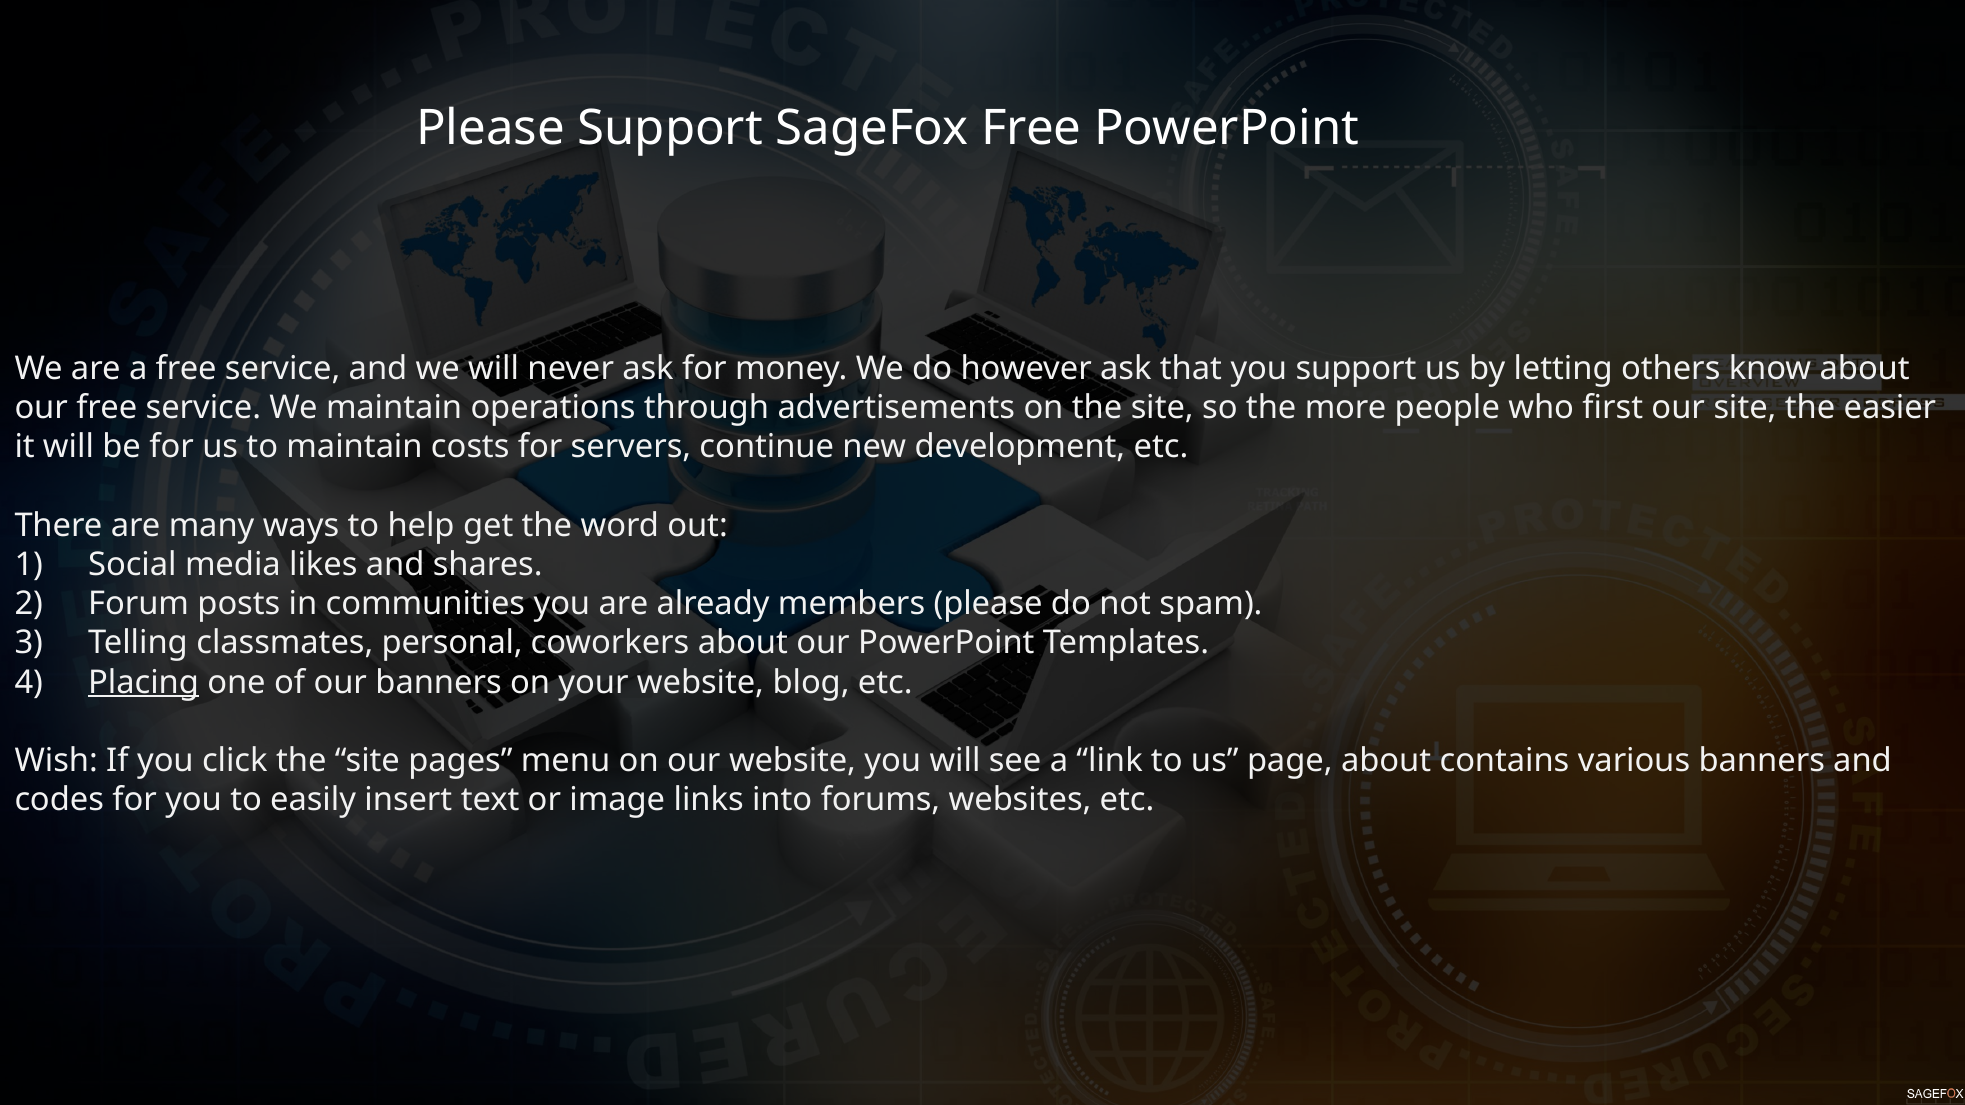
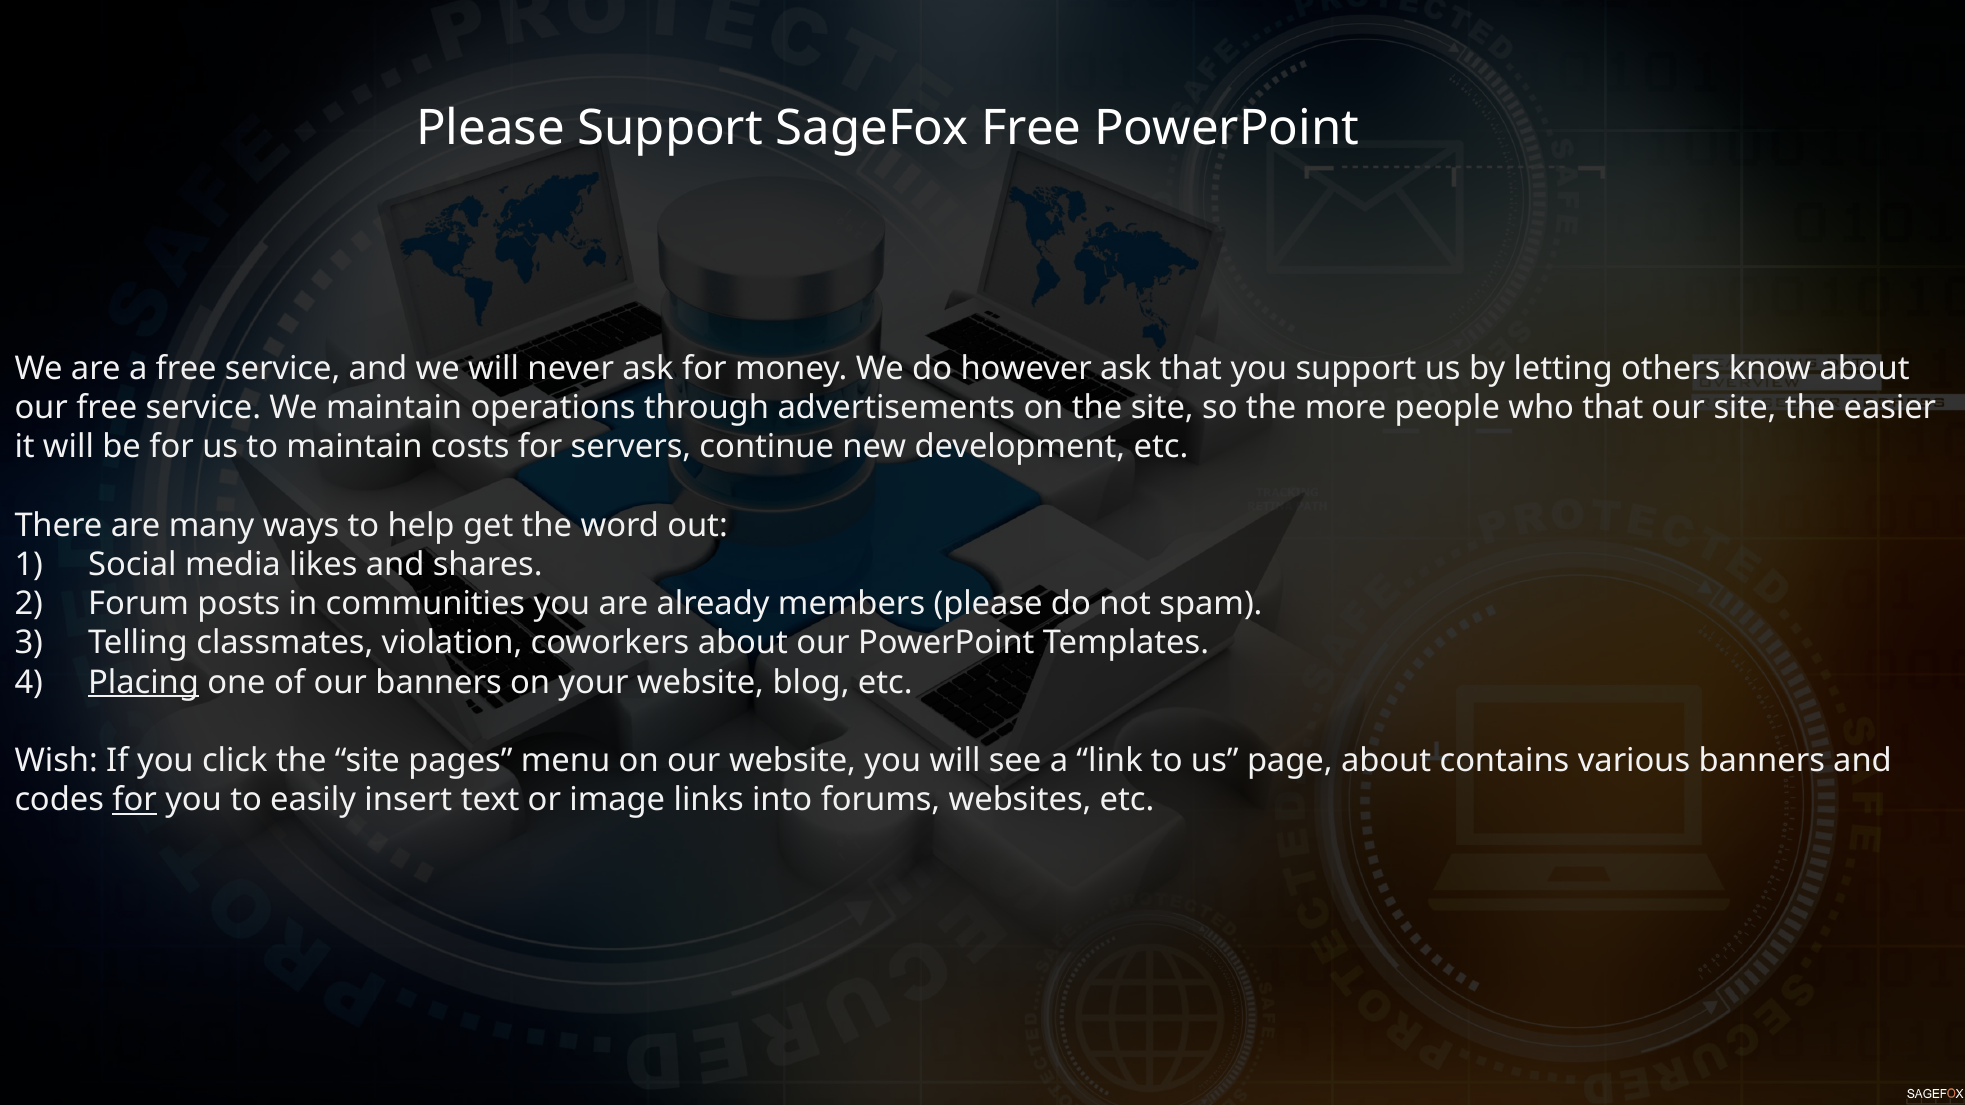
who first: first -> that (1613, 408)
personal: personal -> violation (452, 643)
for underline: none -> present (135, 800)
